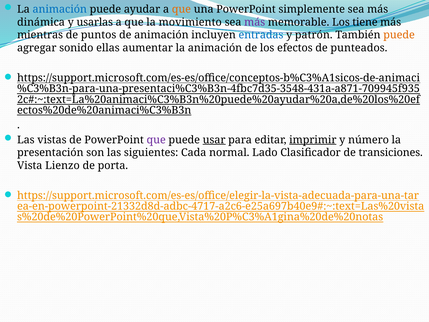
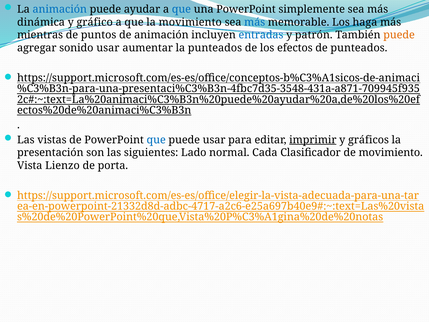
que colour: orange -> blue (181, 9)
usarlas: usarlas -> gráfico (95, 22)
más colour: purple -> blue (255, 22)
tiene: tiene -> haga (365, 22)
sonido ellas: ellas -> usar (108, 48)
aumentar la animación: animación -> punteados (215, 48)
que colour: purple -> blue (156, 140)
usar underline: present -> none (214, 140)
número: número -> gráficos (368, 140)
Cada: Cada -> Lado (194, 153)
Lado: Lado -> Cada (265, 153)
de transiciones: transiciones -> movimiento (391, 153)
